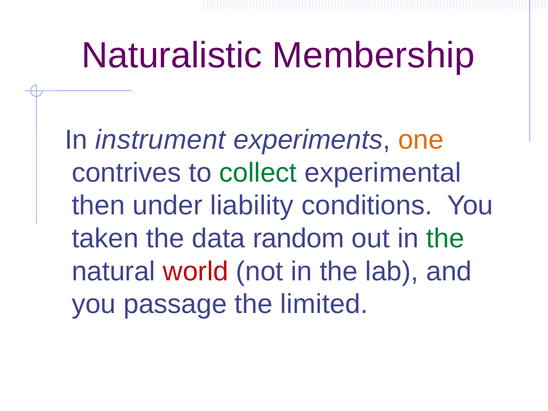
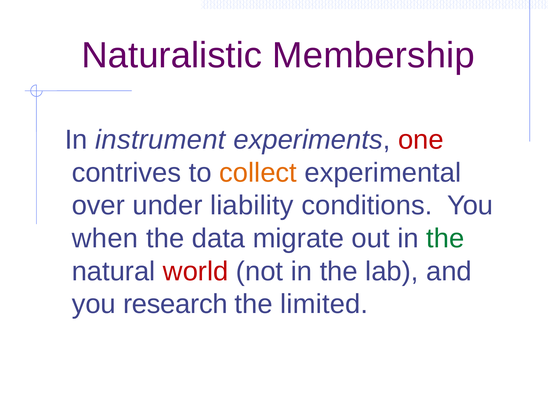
one colour: orange -> red (421, 140)
collect colour: green -> orange (258, 173)
then: then -> over (98, 206)
taken: taken -> when (105, 238)
random: random -> migrate (298, 238)
passage: passage -> research (175, 304)
